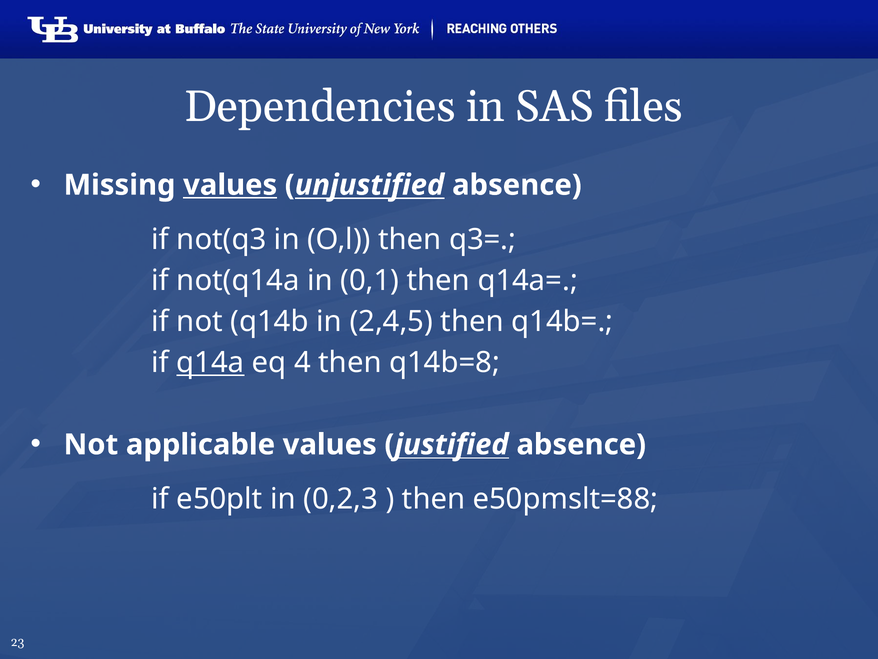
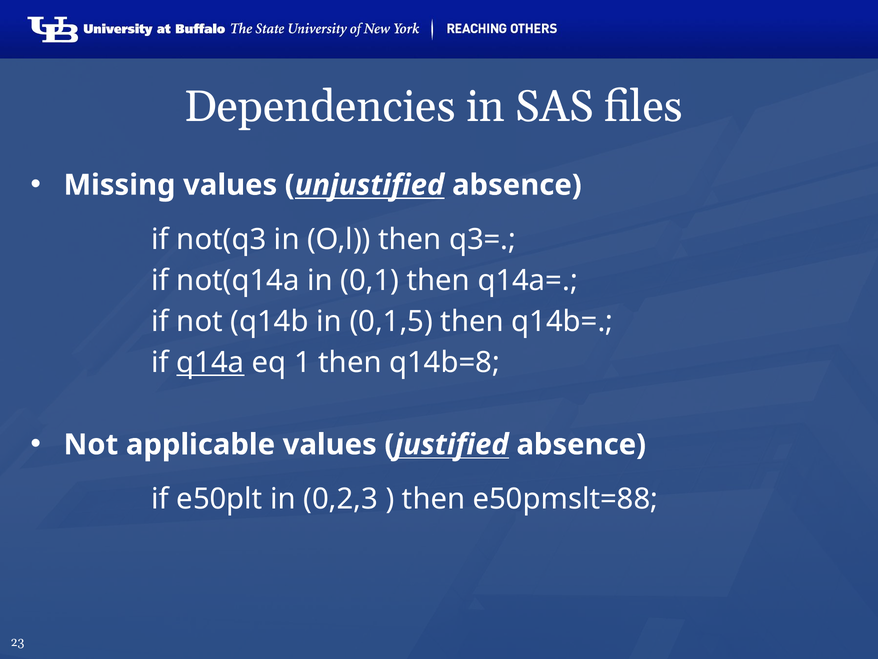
values underline: present -> none (230, 185)
2,4,5: 2,4,5 -> 0,1,5 (391, 321)
4: 4 -> 1 (302, 362)
